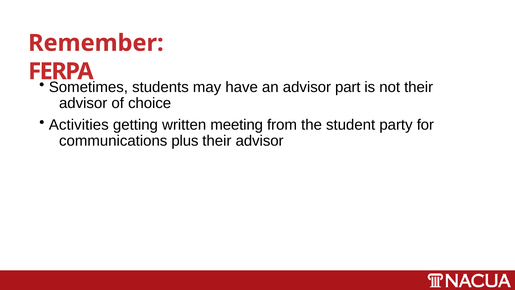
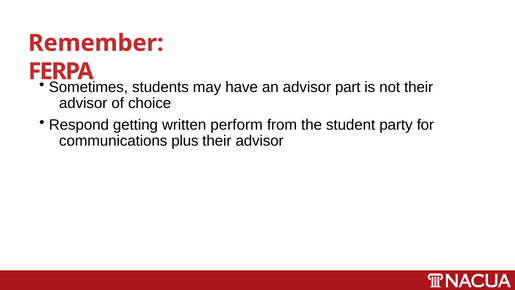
Activities: Activities -> Respond (79, 125)
meeting: meeting -> perform (237, 125)
